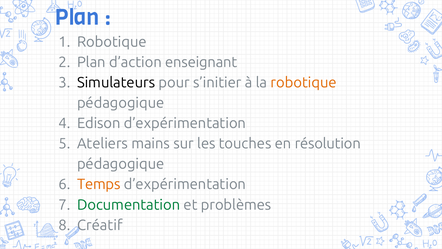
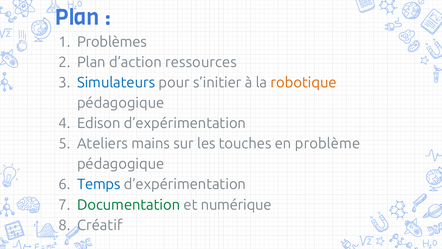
Robotique: Robotique -> Problèmes (112, 42)
enseignant: enseignant -> ressources (201, 62)
Simulateurs colour: black -> blue (116, 83)
résolution: résolution -> problème (328, 144)
Temps colour: orange -> blue (99, 184)
problèmes: problèmes -> numérique (236, 204)
